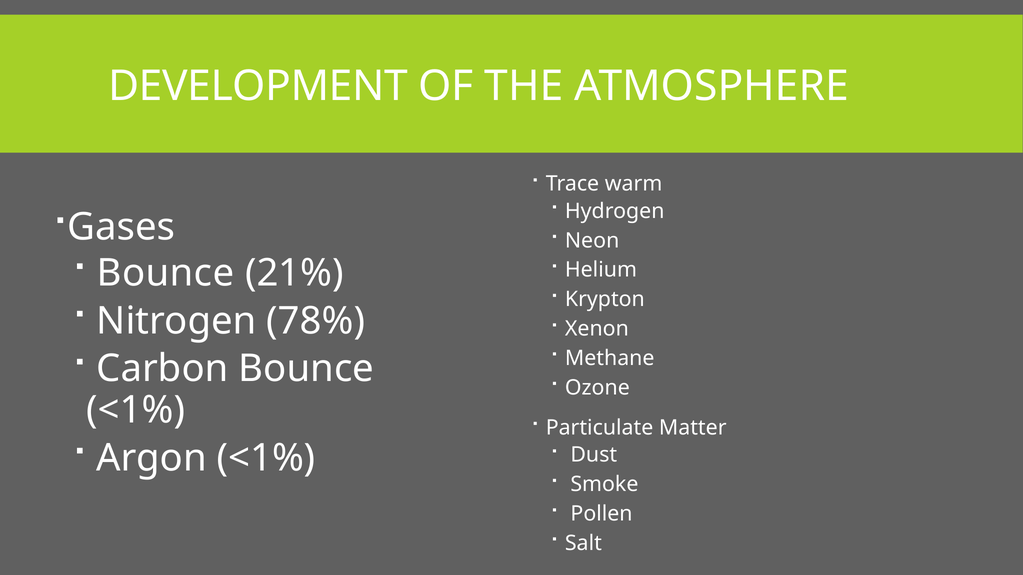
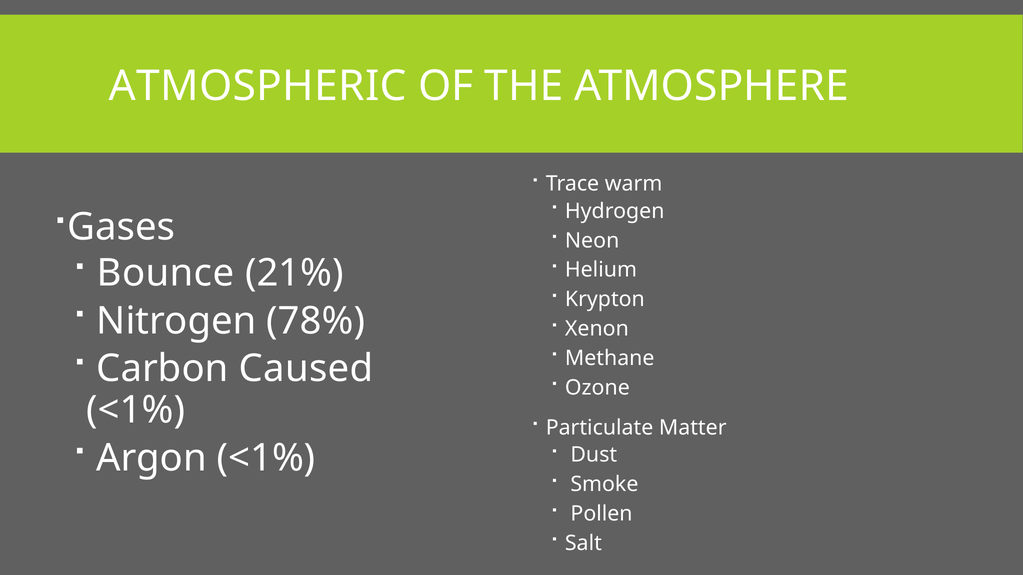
DEVELOPMENT: DEVELOPMENT -> ATMOSPHERIC (258, 86)
Carbon Bounce: Bounce -> Caused (306, 369)
